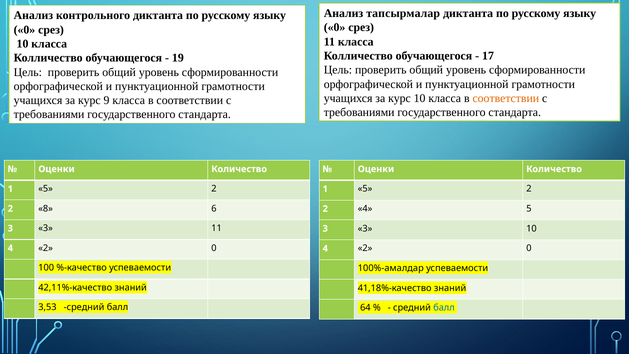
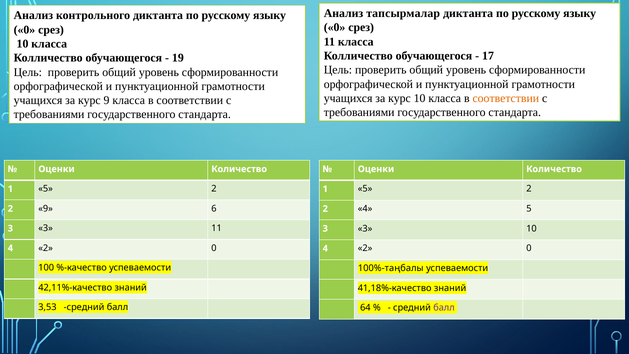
2 8: 8 -> 9 (46, 209)
100%-амалдар: 100%-амалдар -> 100%-таңбалы (391, 268)
балл colour: blue -> purple (444, 308)
